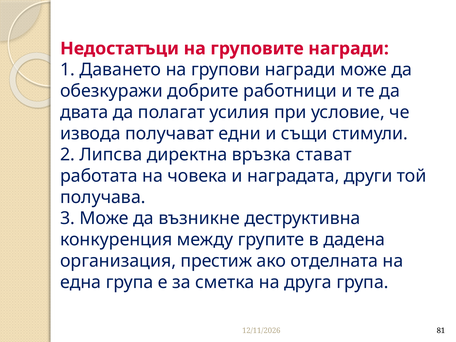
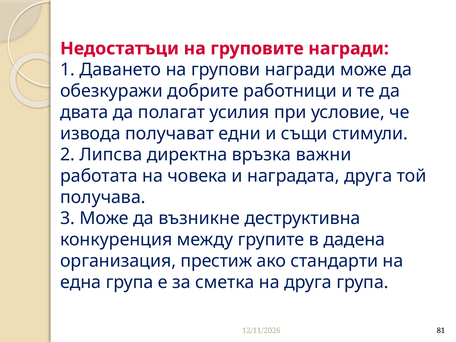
стават: стават -> важни (324, 155)
наградата други: други -> друга (368, 176)
отделната: отделната -> стандарти (334, 261)
